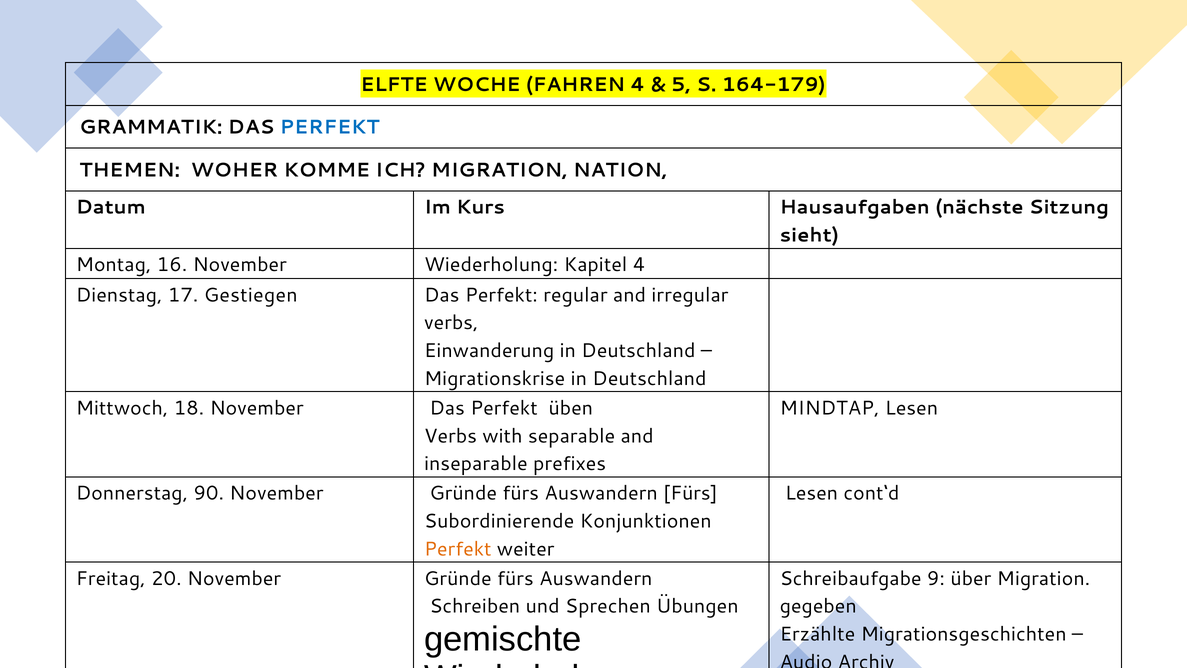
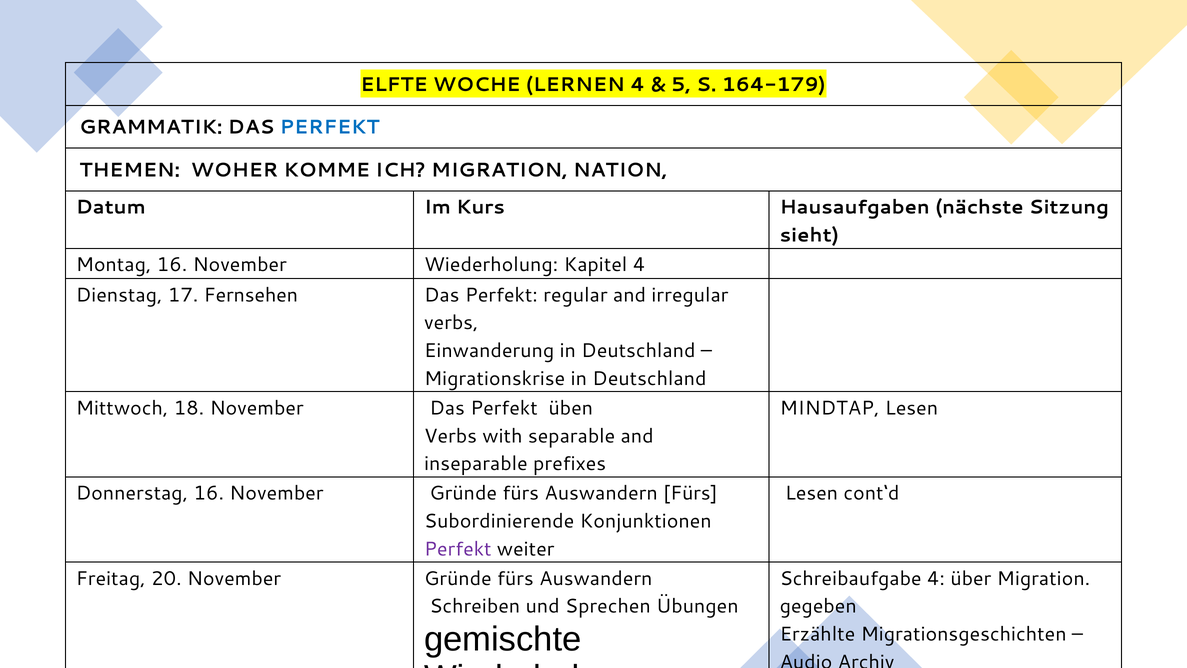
FAHREN: FAHREN -> LERNEN (575, 85)
Gestiegen: Gestiegen -> Fernsehen (251, 295)
Donnerstag 90: 90 -> 16 (209, 493)
Perfekt colour: orange -> purple (458, 549)
Schreibaufgabe 9: 9 -> 4 (936, 578)
